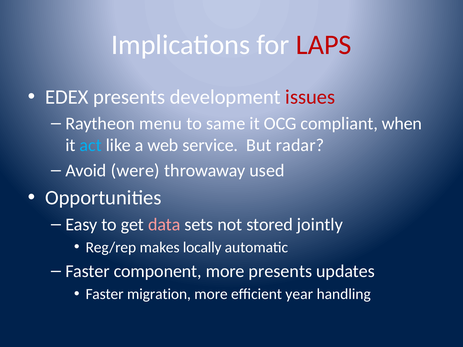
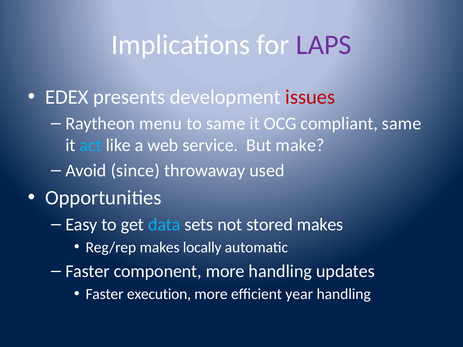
LAPS colour: red -> purple (324, 45)
compliant when: when -> same (402, 124)
radar: radar -> make (300, 145)
were: were -> since (135, 171)
data colour: pink -> light blue (164, 225)
stored jointly: jointly -> makes (320, 225)
more presents: presents -> handling (280, 271)
migration: migration -> execution (159, 294)
